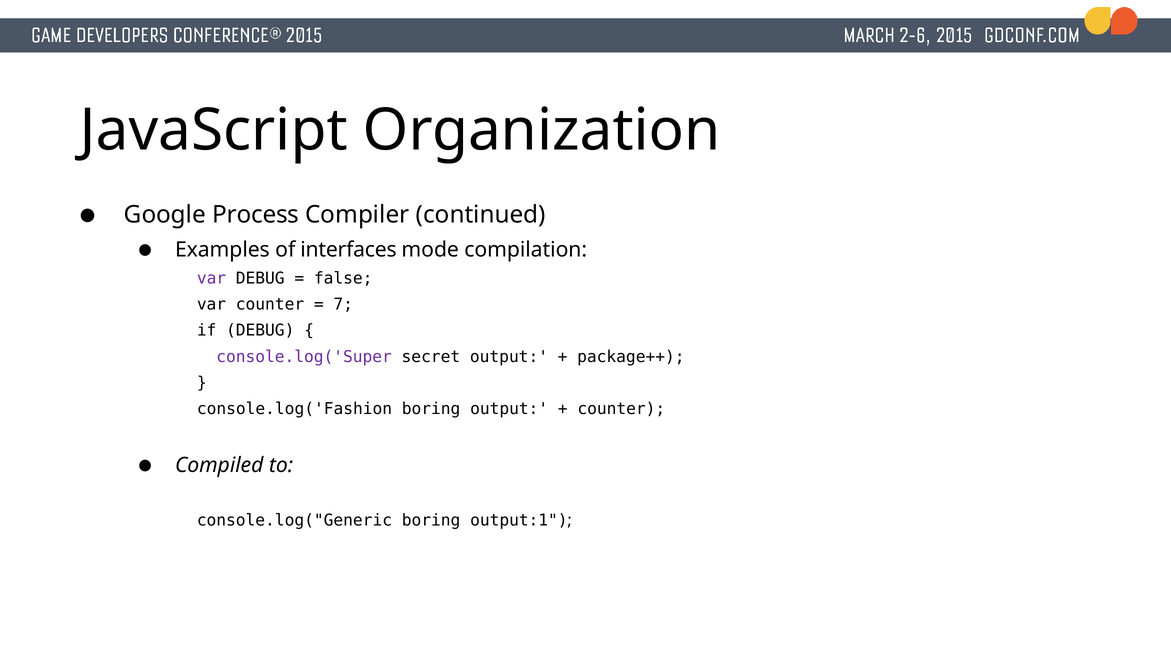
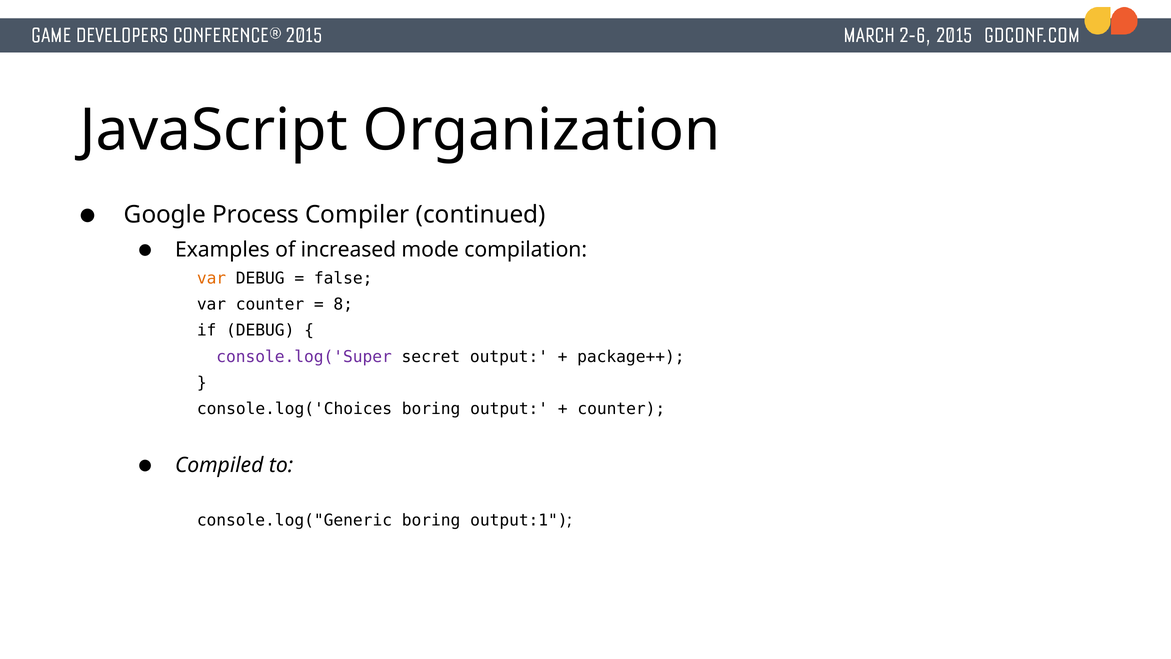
interfaces: interfaces -> increased (348, 250)
var colour: purple -> orange (212, 278)
7: 7 -> 8 (343, 304)
console.log('Fashion: console.log('Fashion -> console.log('Choices (295, 409)
